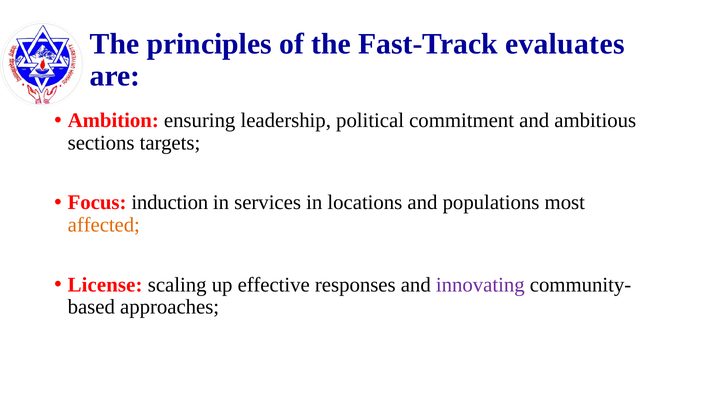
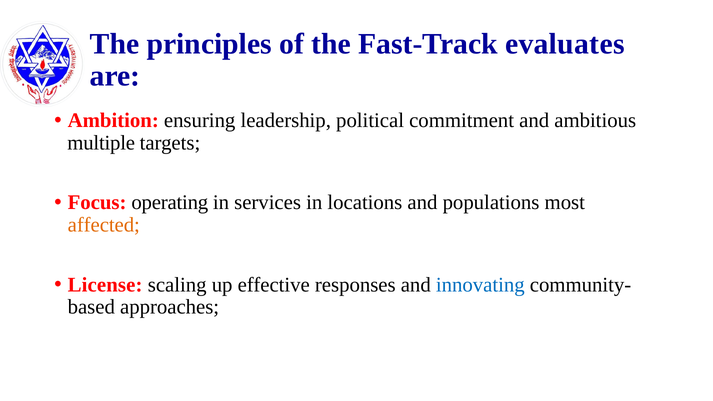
sections: sections -> multiple (101, 143)
induction: induction -> operating (170, 203)
innovating colour: purple -> blue (480, 285)
